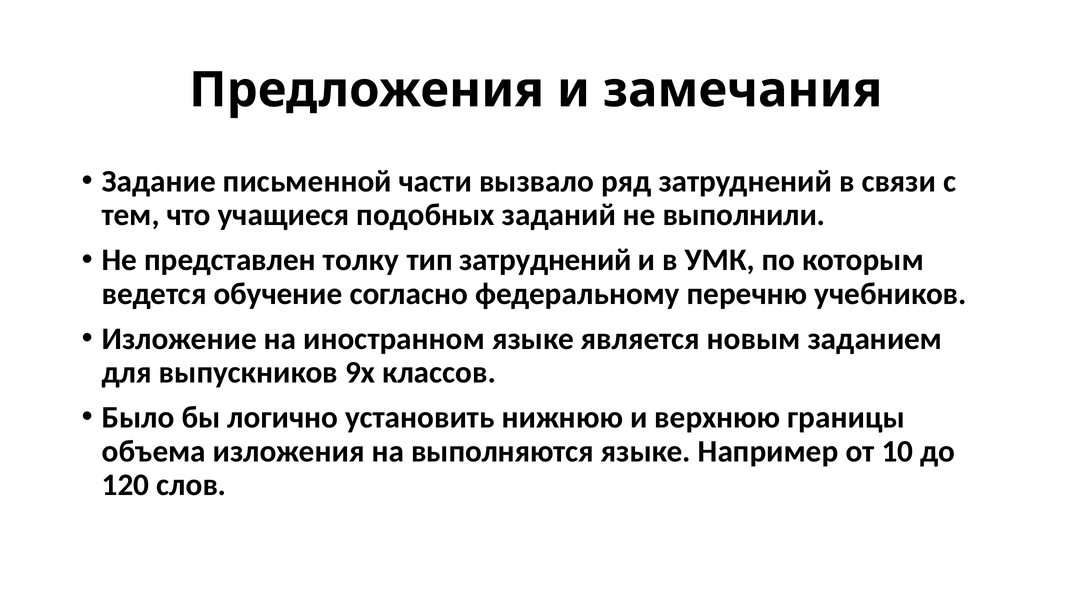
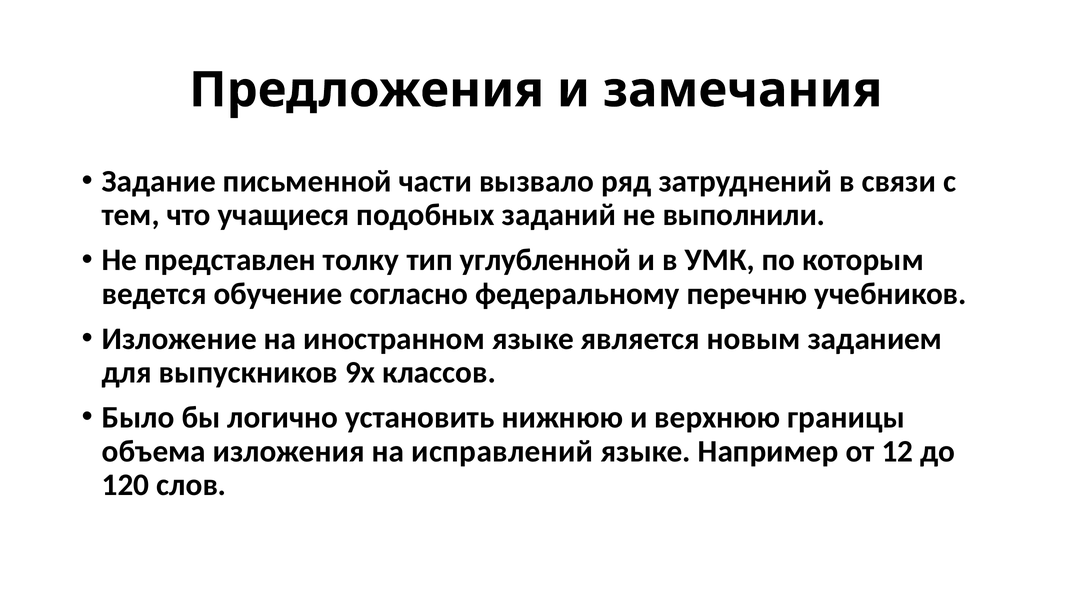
тип затруднений: затруднений -> углубленной (545, 260)
выполняются: выполняются -> исправлений (502, 451)
10: 10 -> 12 (897, 451)
